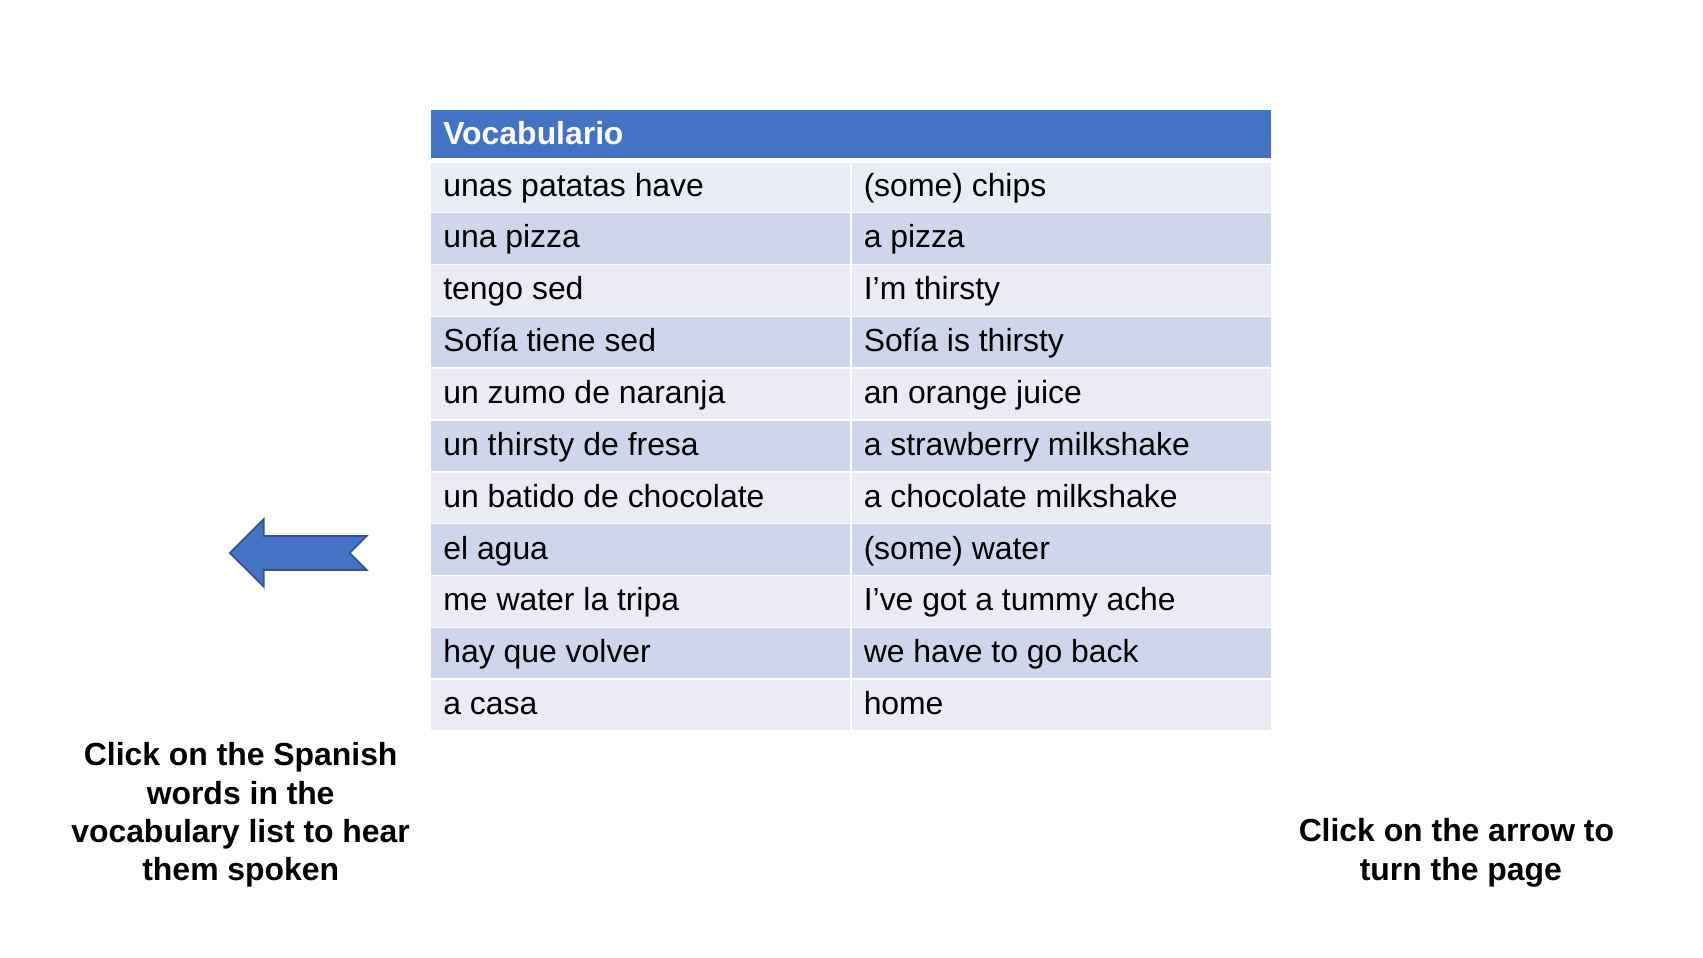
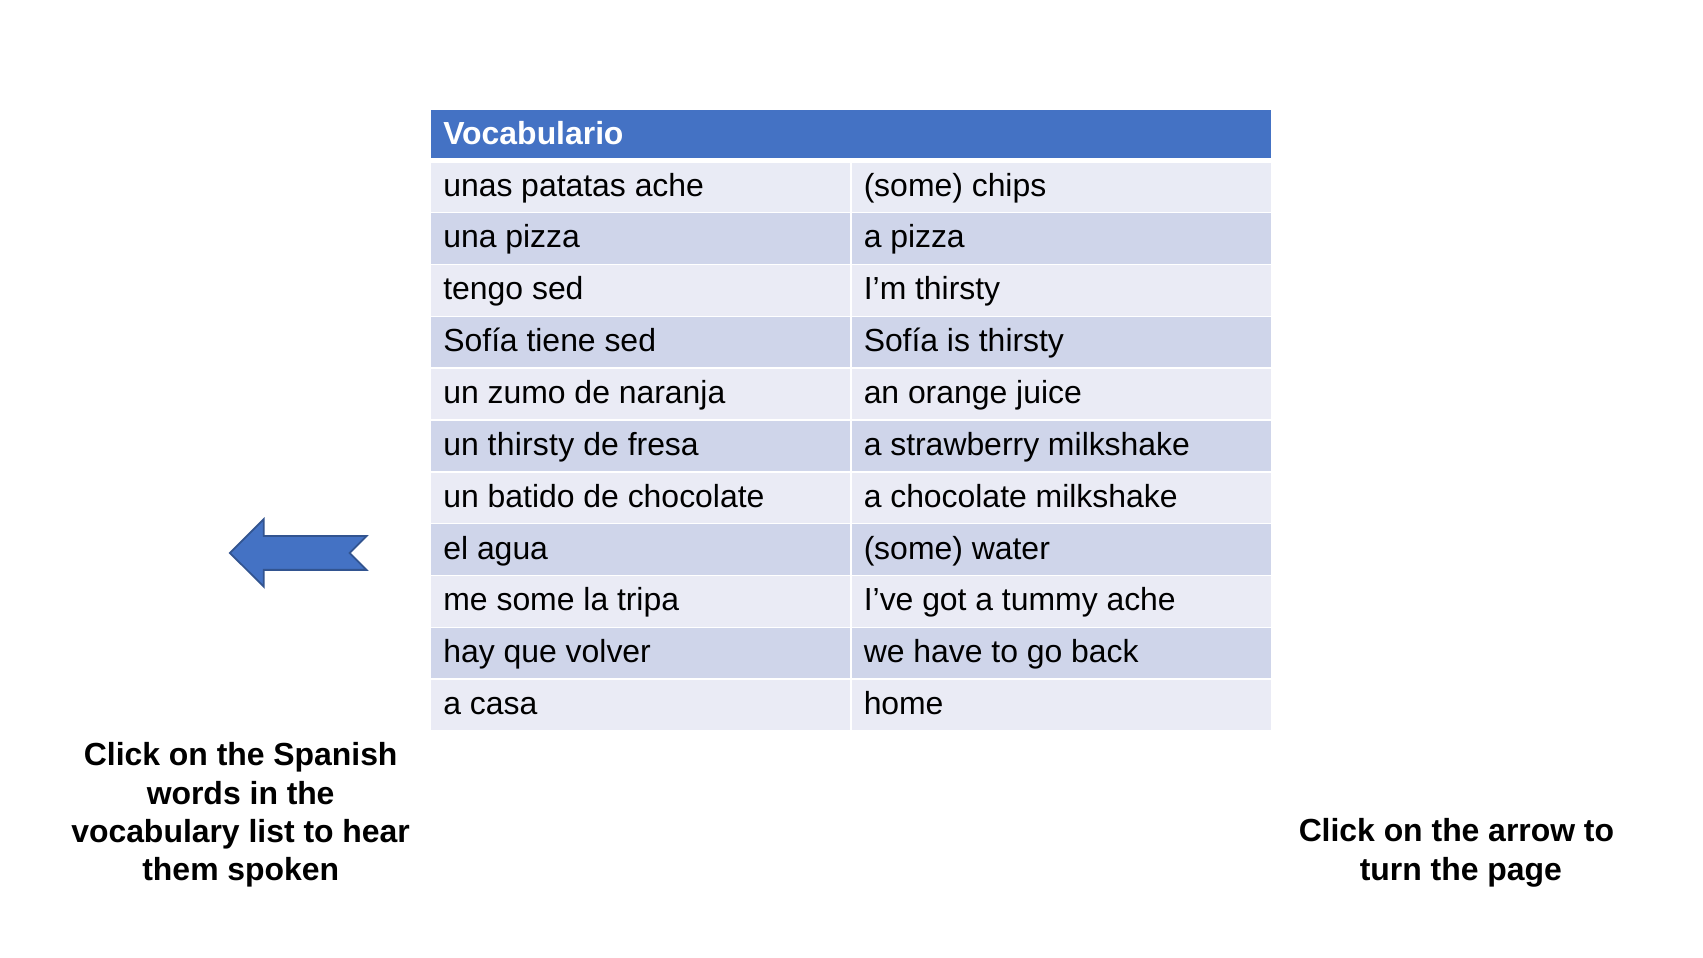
patatas have: have -> ache (669, 186)
me water: water -> some (536, 600)
